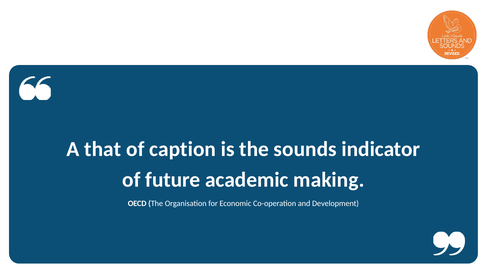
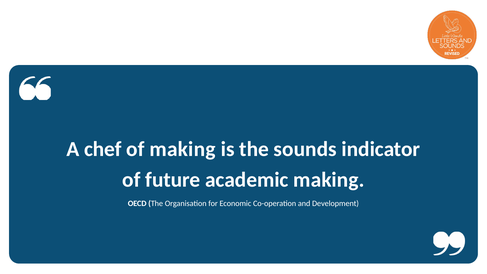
that: that -> chef (103, 149)
of caption: caption -> making (183, 149)
